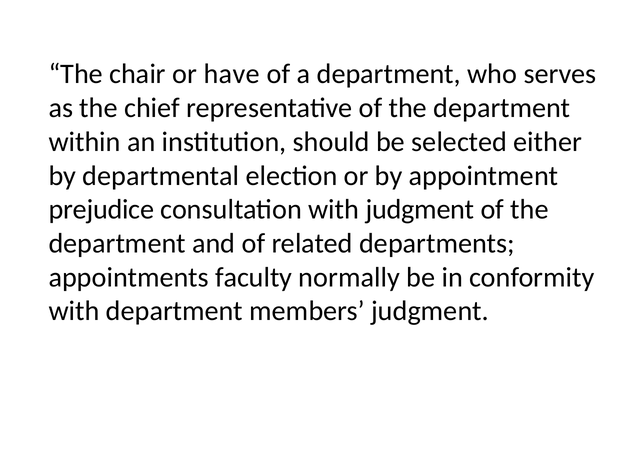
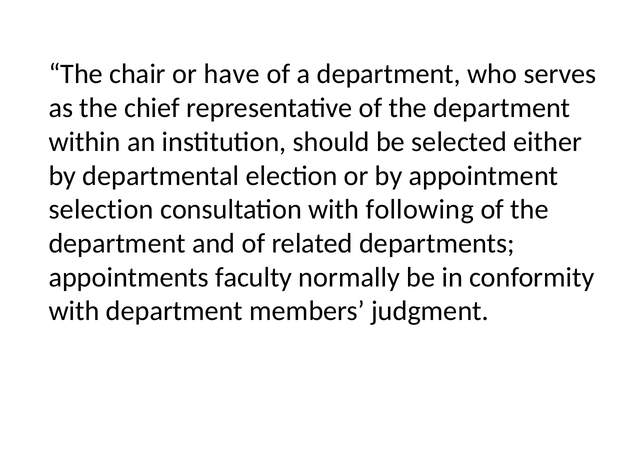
prejudice: prejudice -> selection (101, 210)
with judgment: judgment -> following (420, 210)
